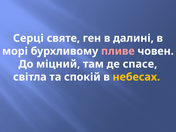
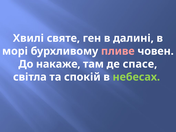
Серці: Серці -> Хвилі (28, 38)
міцний: міцний -> накаже (58, 64)
небесах colour: yellow -> light green (136, 77)
